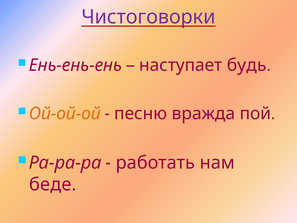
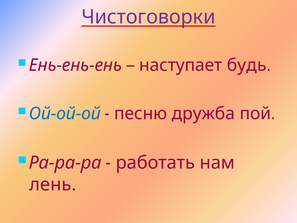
Ой-ой-ой colour: orange -> blue (65, 113)
вражда: вражда -> дружба (203, 113)
беде: беде -> лень (50, 184)
